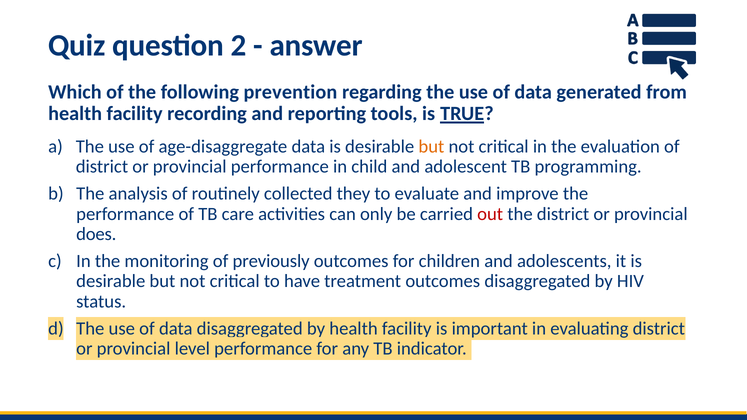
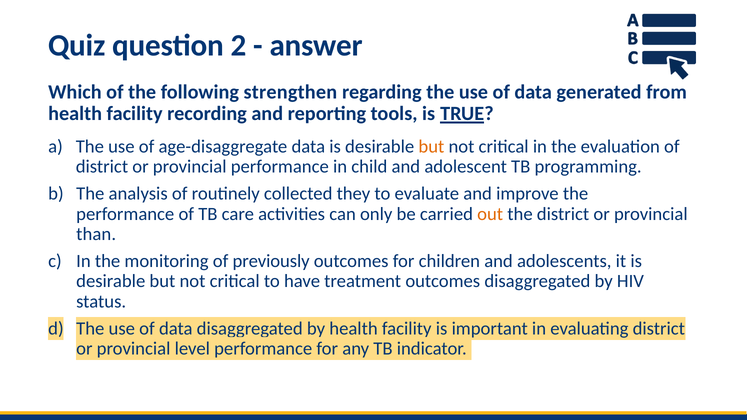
prevention: prevention -> strengthen (290, 92)
out colour: red -> orange (490, 214)
does: does -> than (96, 234)
